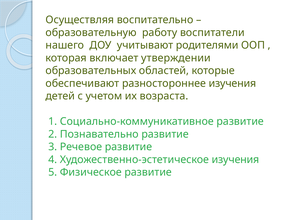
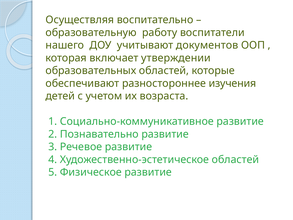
родителями: родителями -> документов (207, 45)
Художественно-эстетическое изучения: изучения -> областей (235, 159)
